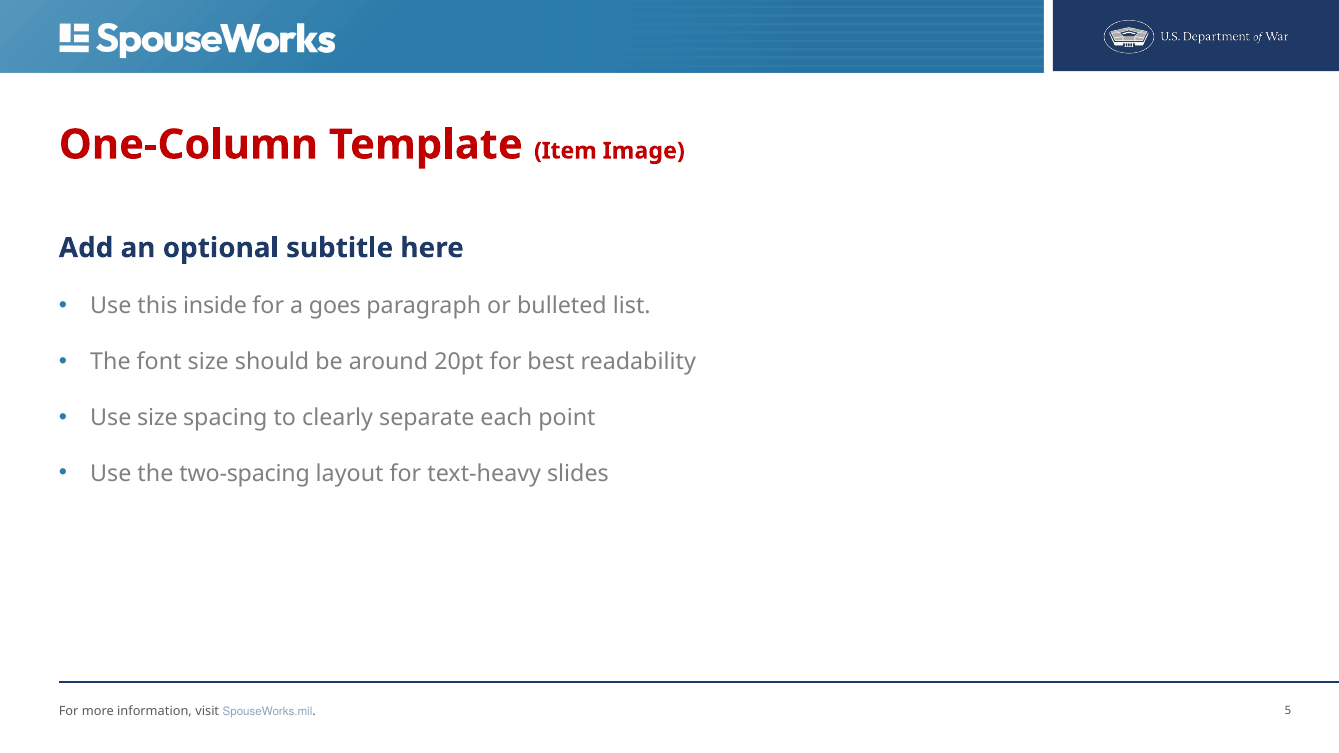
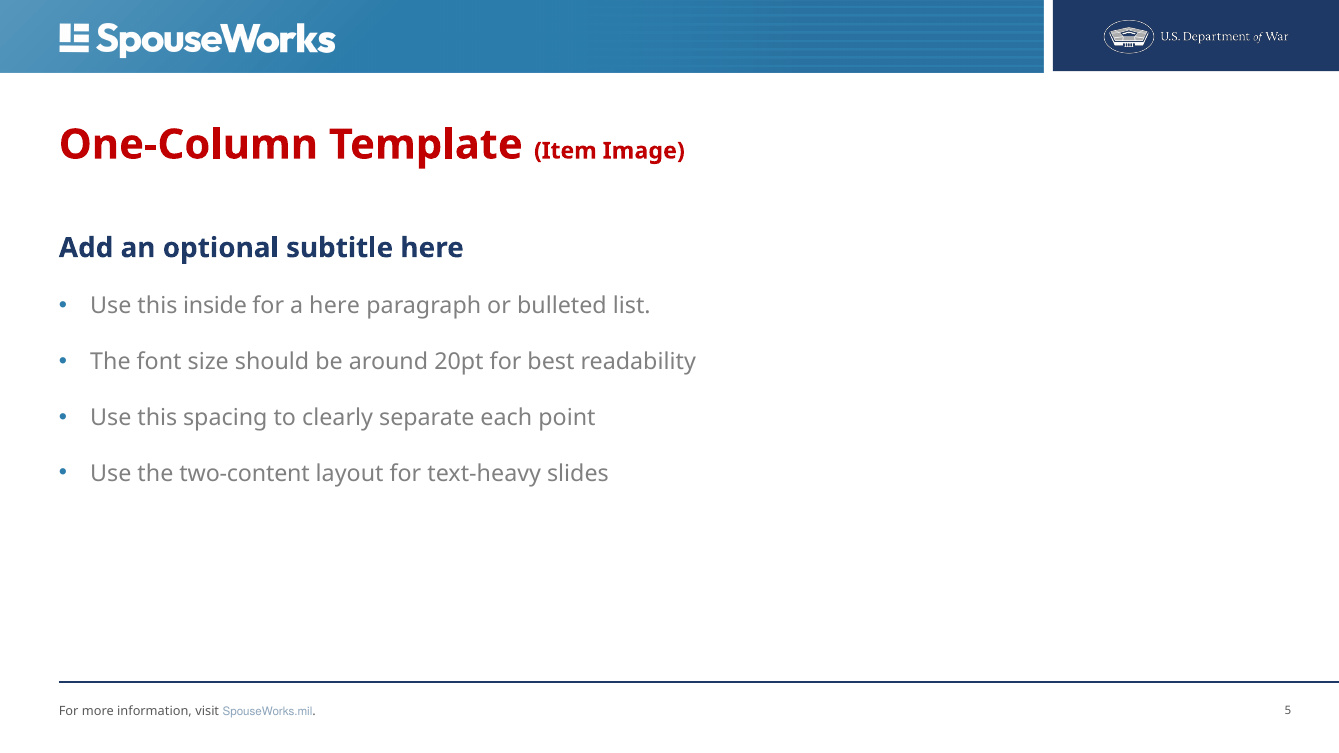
a goes: goes -> here (335, 306)
size: size -> this (157, 418)
two-spacing: two-spacing -> two-content (245, 474)
